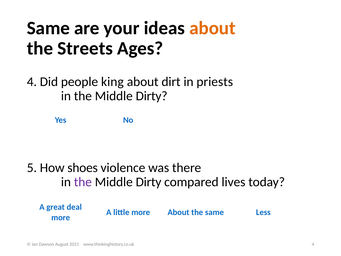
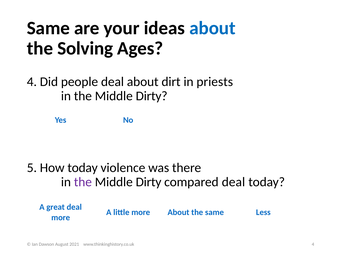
about colour: orange -> blue (212, 28)
Streets: Streets -> Solving (85, 48)
people king: king -> deal (112, 82)
How shoes: shoes -> today (83, 168)
compared lives: lives -> deal (233, 182)
